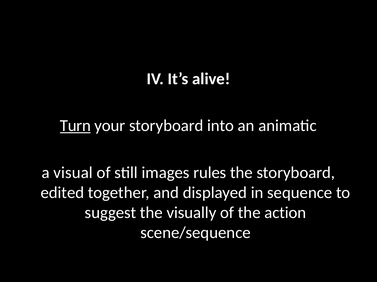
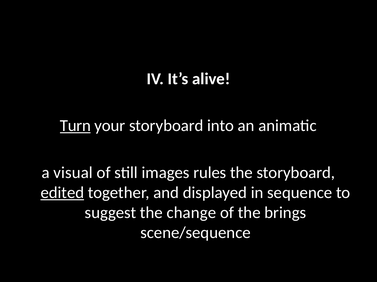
edited underline: none -> present (62, 193)
visually: visually -> change (191, 213)
action: action -> brings (285, 213)
